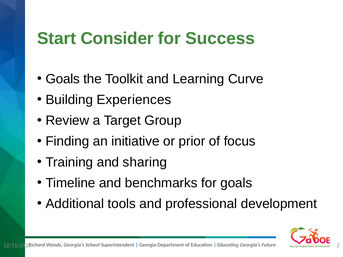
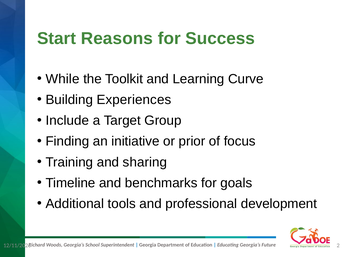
Consider: Consider -> Reasons (117, 38)
Goals: Goals -> While (63, 79)
Review: Review -> Include (67, 121)
